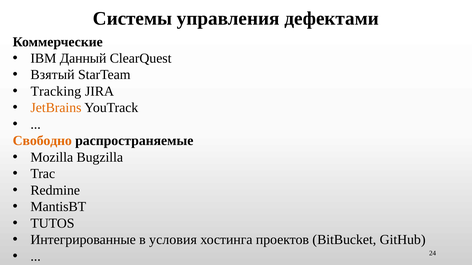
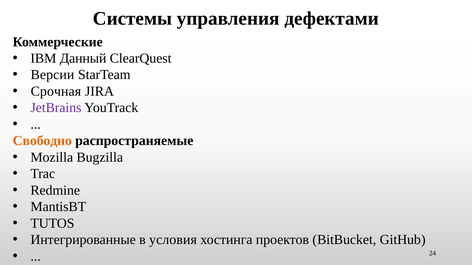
Взятый: Взятый -> Версии (52, 75)
Tracking: Tracking -> Срочная (56, 91)
JetBrains colour: orange -> purple (56, 108)
